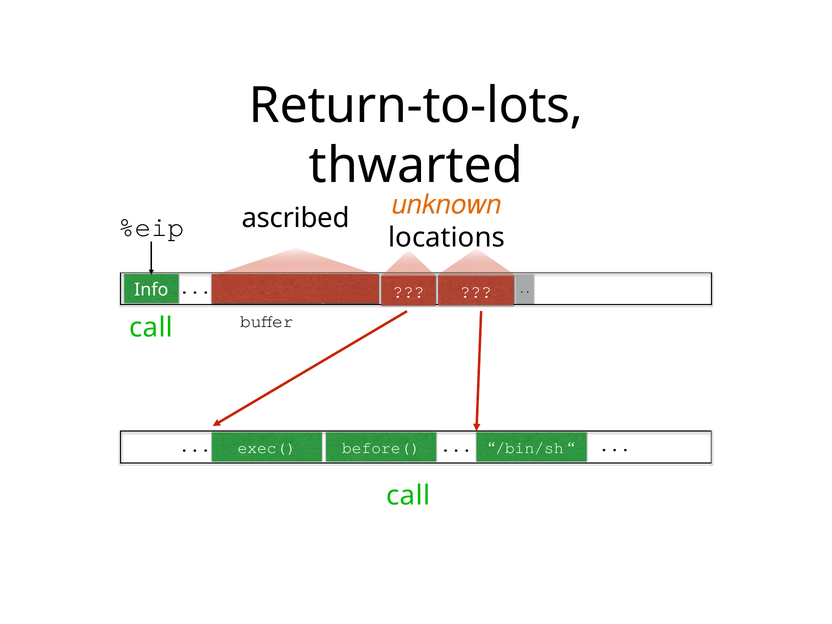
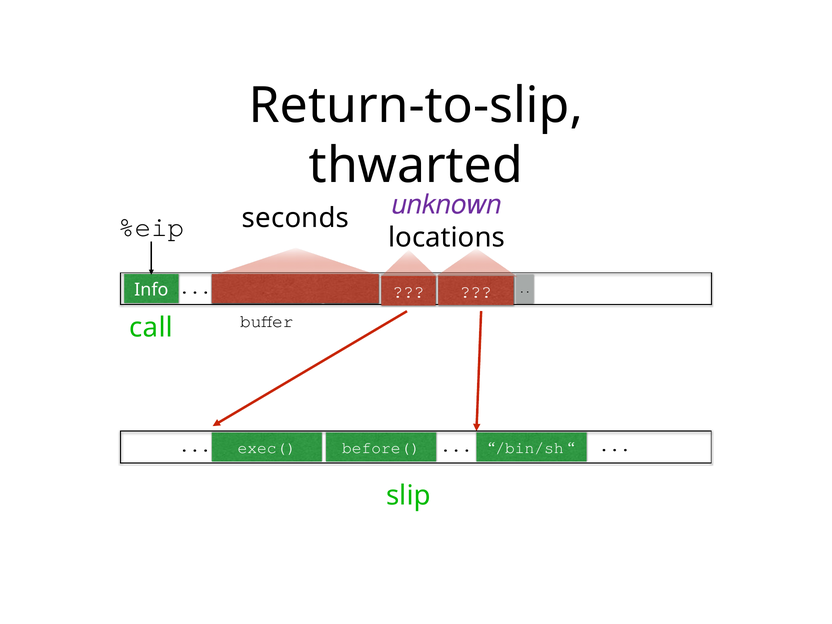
Return-to-lots: Return-to-lots -> Return-to-slip (416, 106)
unknown colour: orange -> purple (447, 205)
ascribed: ascribed -> seconds (295, 218)
call: call -> slip (408, 495)
